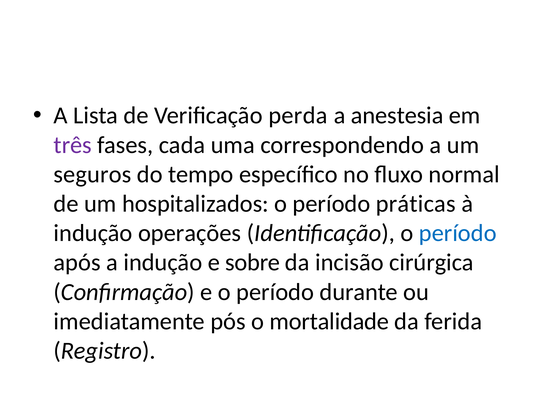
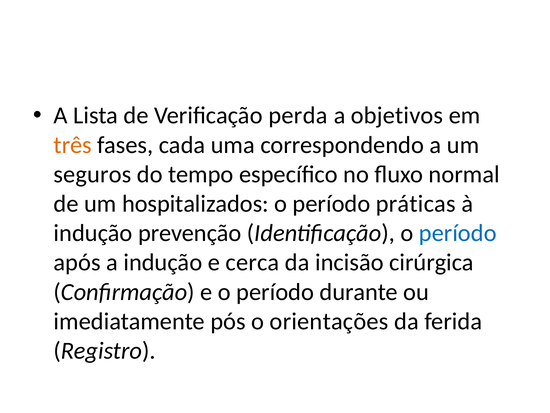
anestesia: anestesia -> objetivos (397, 115)
três colour: purple -> orange (73, 145)
operações: operações -> prevenção (190, 233)
sobre: sobre -> cerca (252, 262)
mortalidade: mortalidade -> orientações (329, 321)
